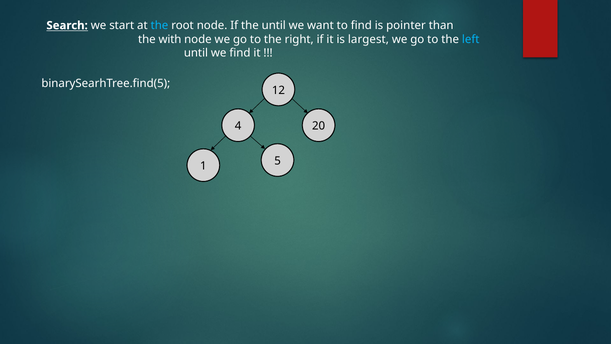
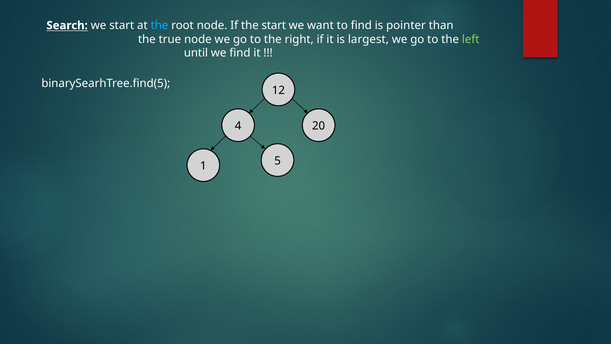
the until: until -> start (274, 25)
with: with -> true (170, 39)
left colour: light blue -> light green (471, 39)
